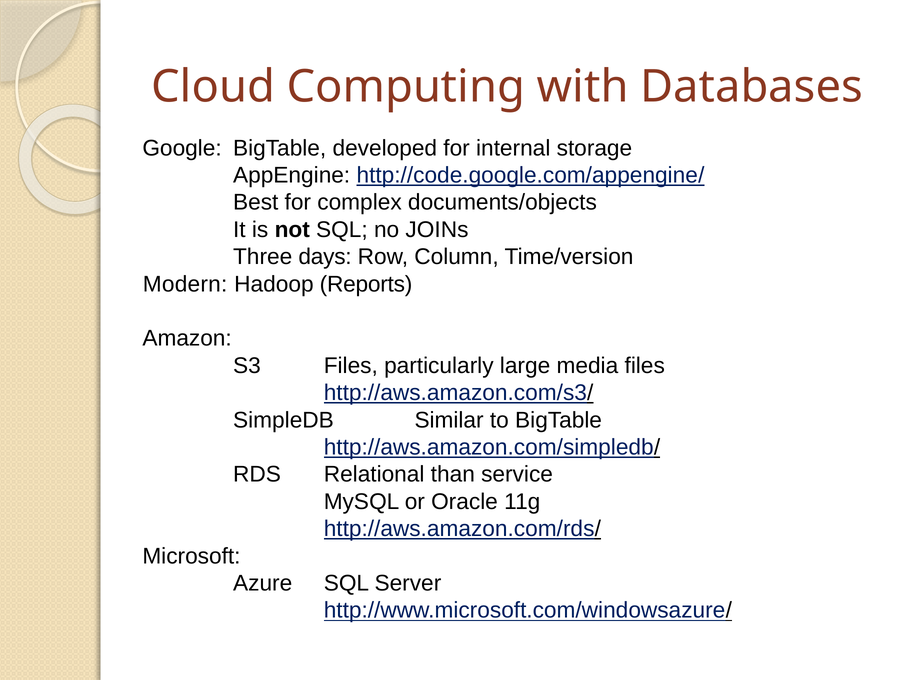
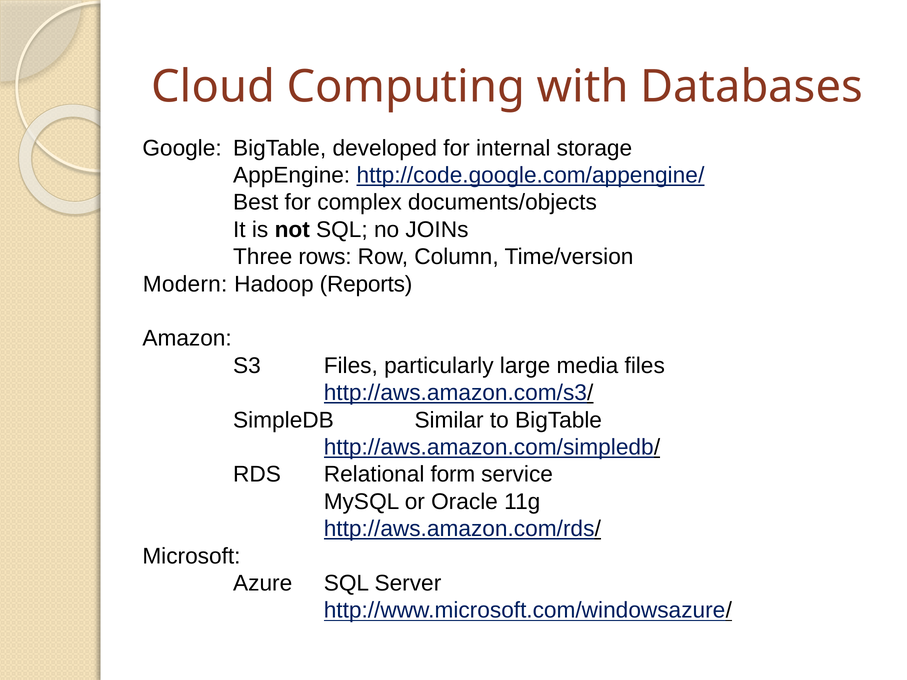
days: days -> rows (325, 257)
than: than -> form (453, 475)
